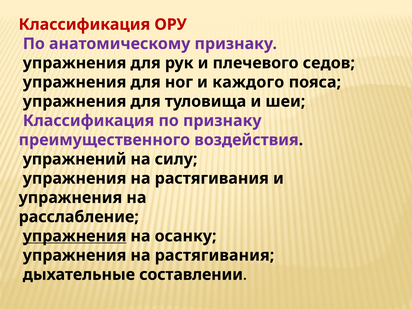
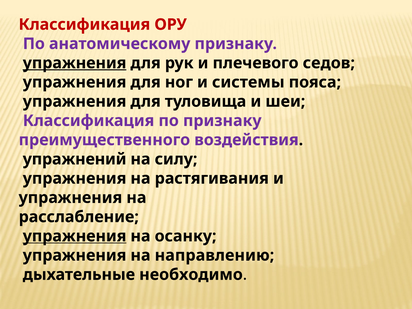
упражнения underline: none -> present (75, 63)
каждого: каждого -> системы (248, 82)
растягивания: растягивания -> направлению (214, 255)
составлении: составлении -> необходимо (191, 275)
